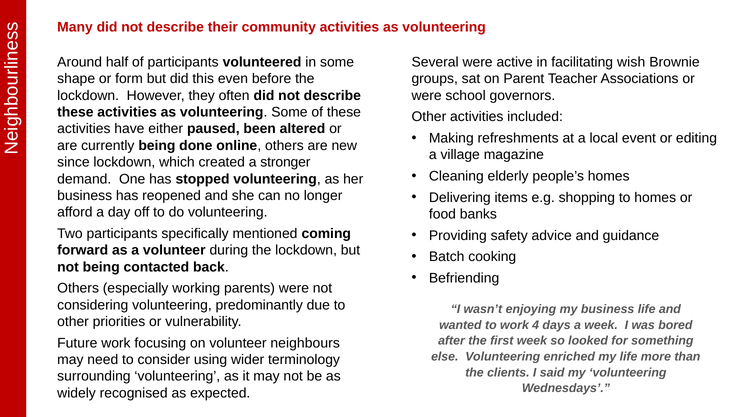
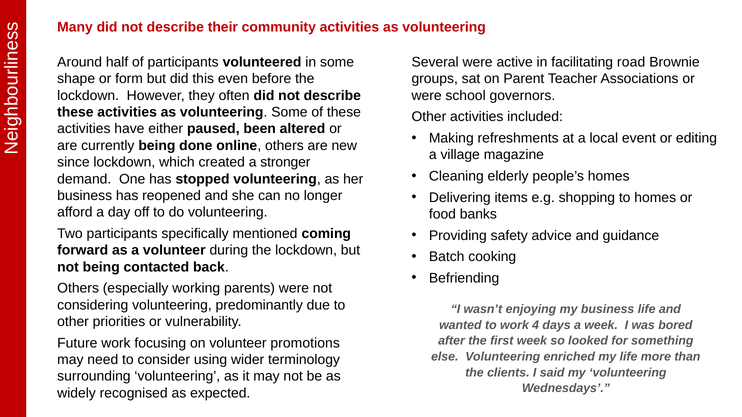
wish: wish -> road (631, 62)
neighbours: neighbours -> promotions (305, 343)
